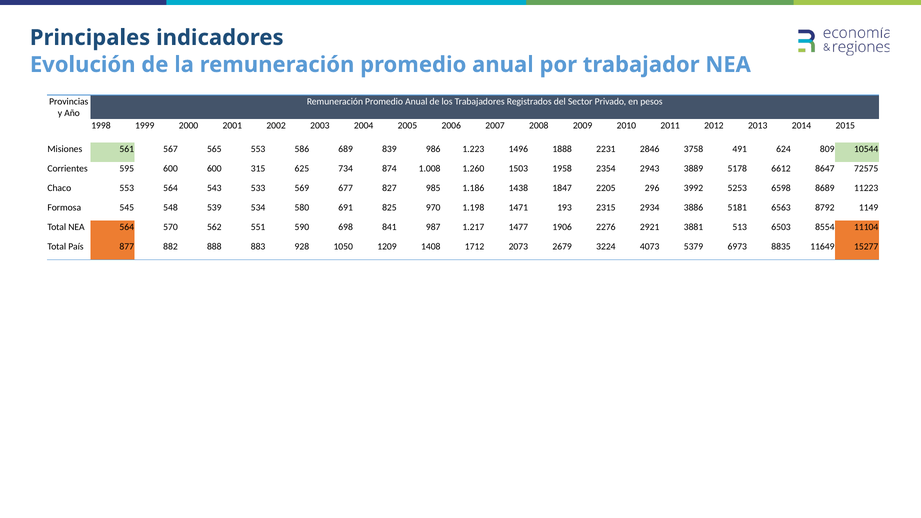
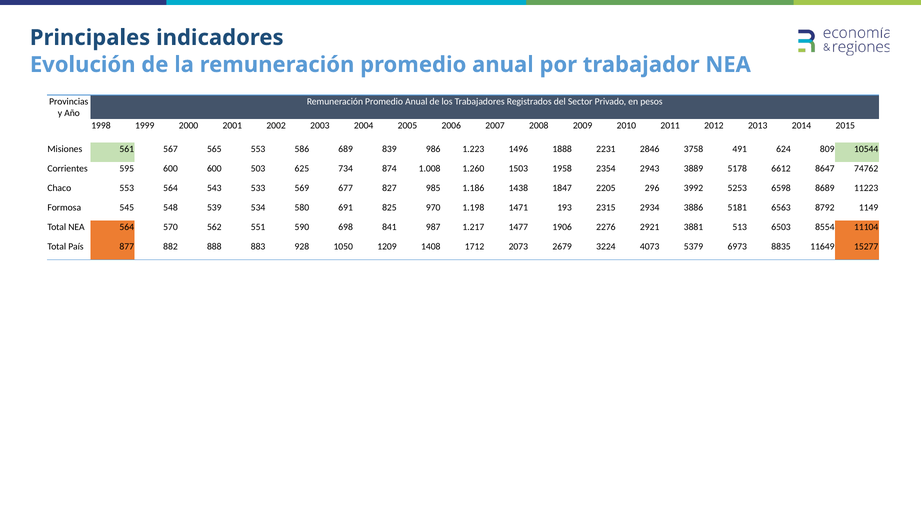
315: 315 -> 503 (258, 169)
72575: 72575 -> 74762 (866, 169)
